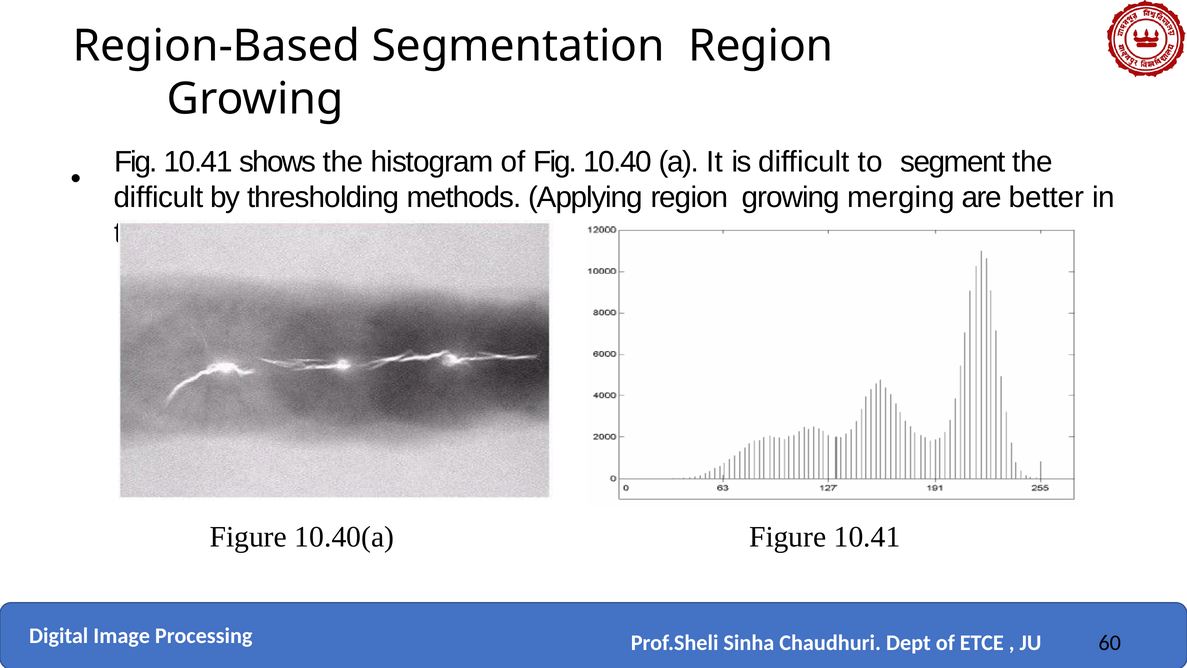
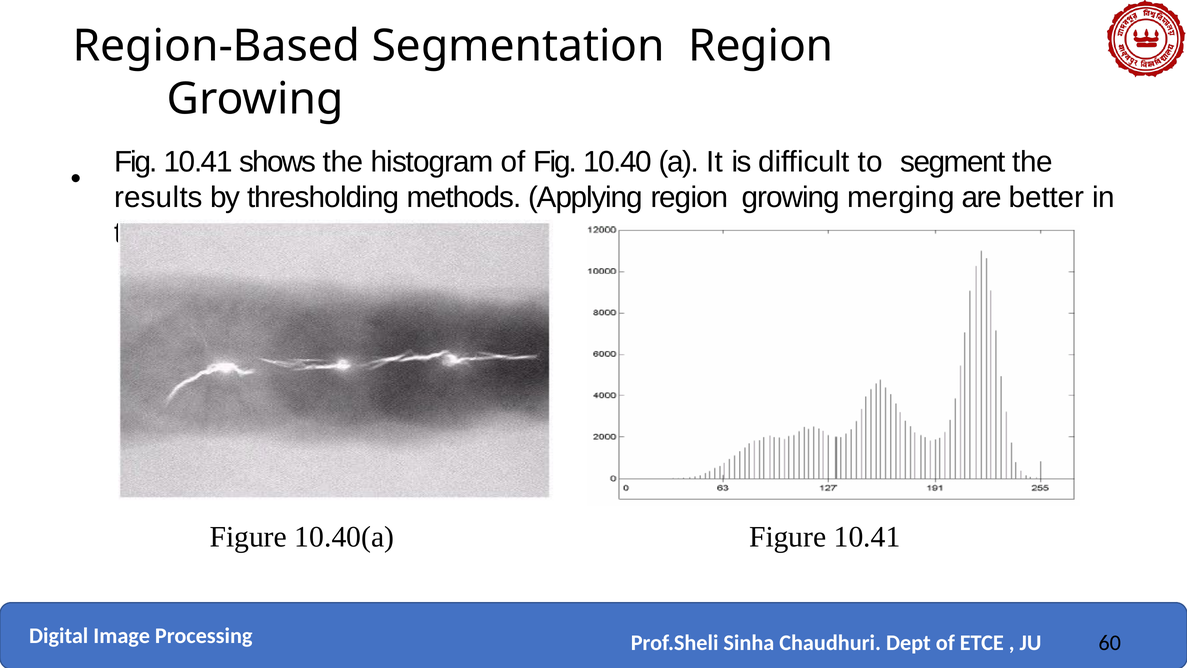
difficult: difficult -> results (158, 197)
